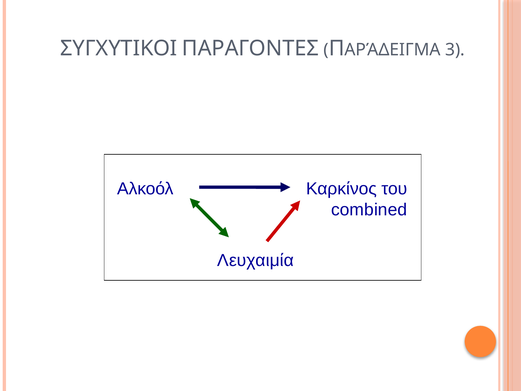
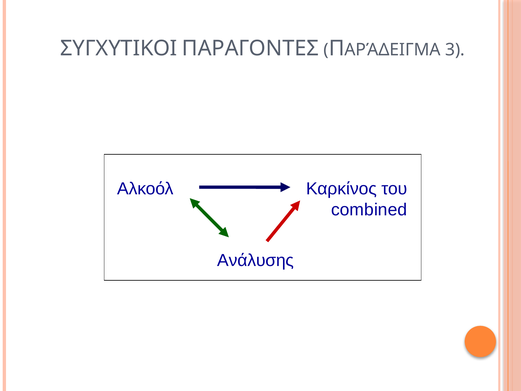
Λευχαιμία: Λευχαιμία -> Ανάλυσης (256, 260)
